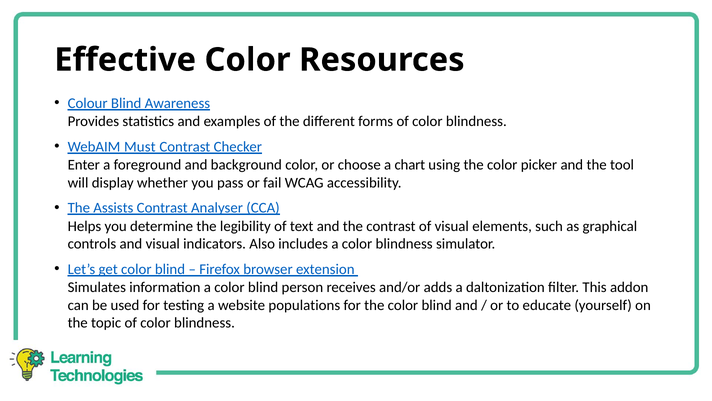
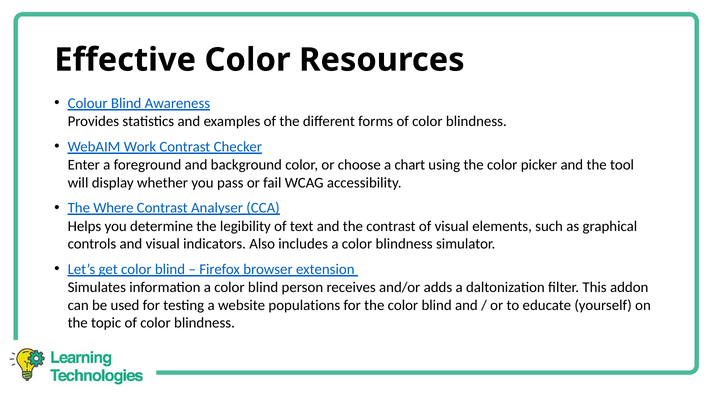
Must: Must -> Work (140, 146)
Assists: Assists -> Where (113, 208)
